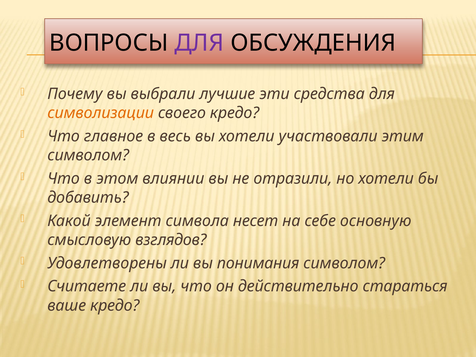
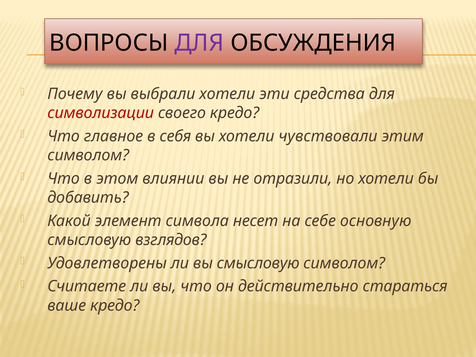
выбрали лучшие: лучшие -> хотели (227, 94)
символизации colour: orange -> red (101, 113)
весь: весь -> себя (175, 136)
участвовали: участвовали -> чувствовали (328, 136)
вы понимания: понимания -> смысловую (258, 263)
